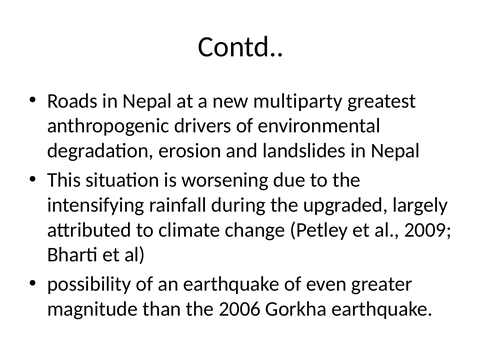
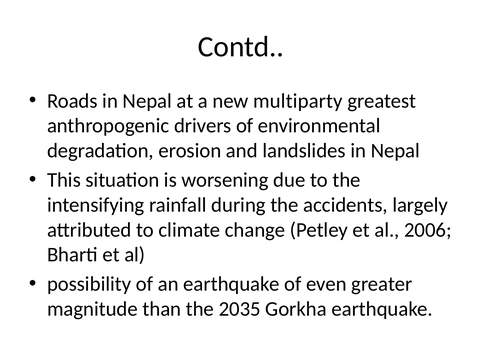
upgraded: upgraded -> accidents (345, 205)
2009: 2009 -> 2006 (428, 230)
2006: 2006 -> 2035 (240, 309)
